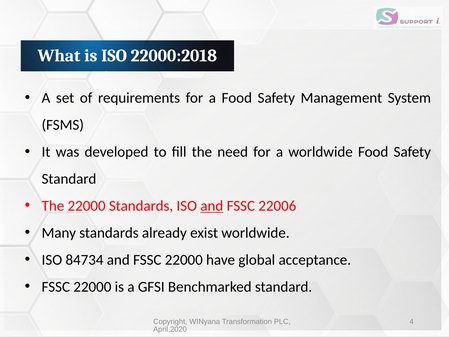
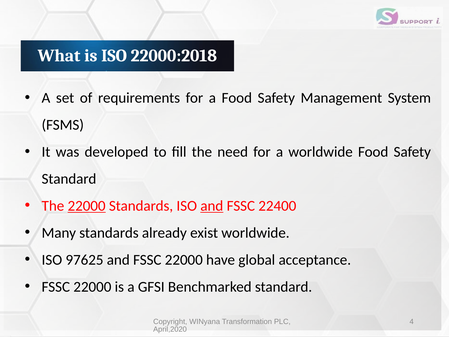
22000 underline: none -> present (87, 206)
22006: 22006 -> 22400 (277, 206)
84734: 84734 -> 97625 (84, 260)
